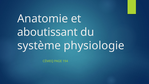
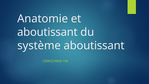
système physiologie: physiologie -> aboutissant (94, 45)
